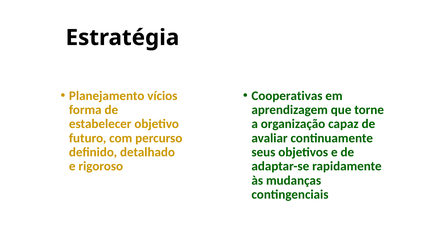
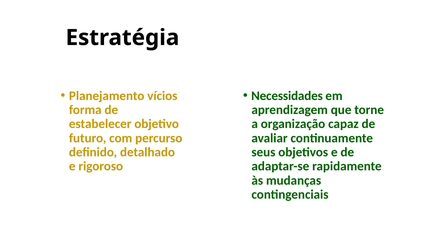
Cooperativas: Cooperativas -> Necessidades (287, 96)
